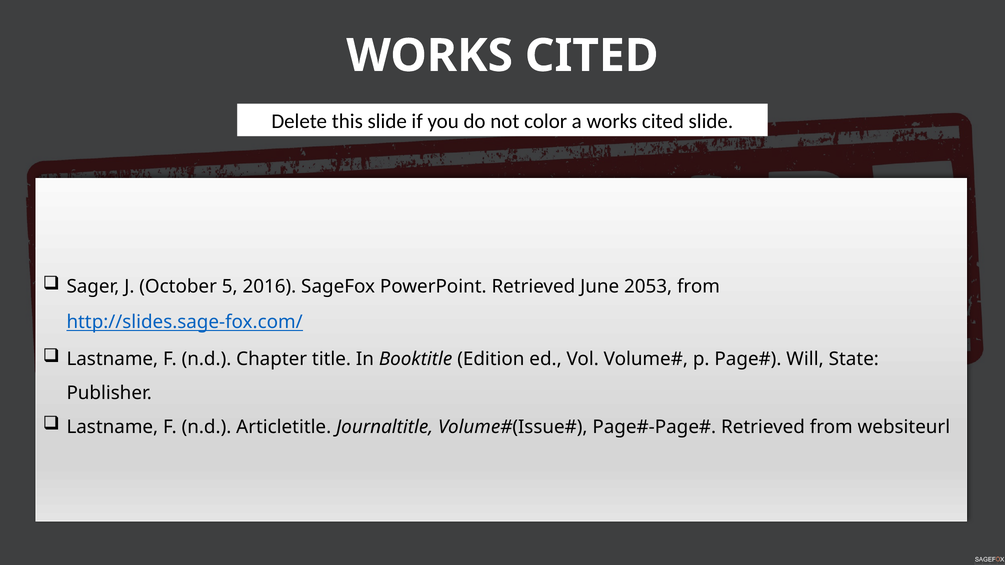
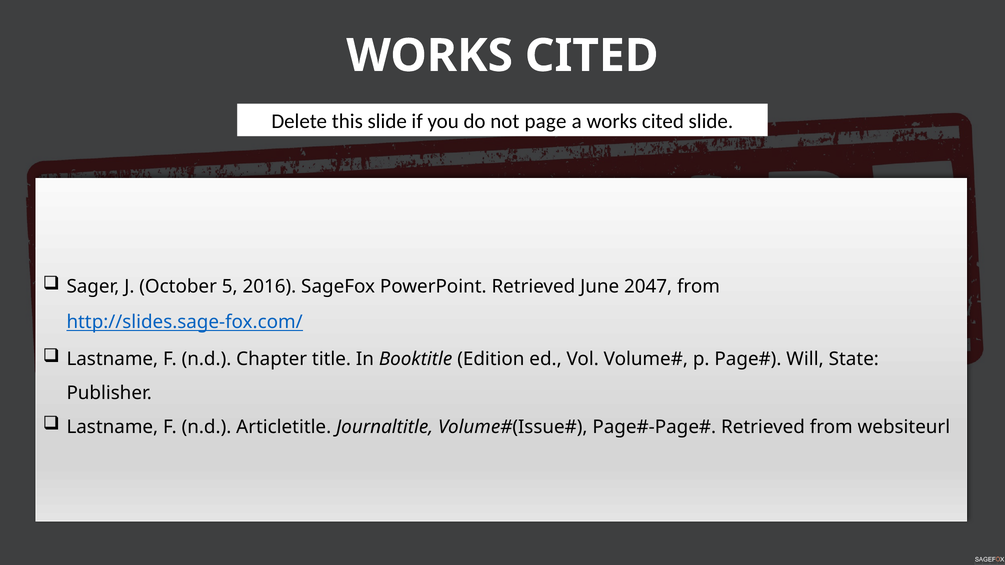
color: color -> page (545, 121)
2053: 2053 -> 2047 (648, 287)
